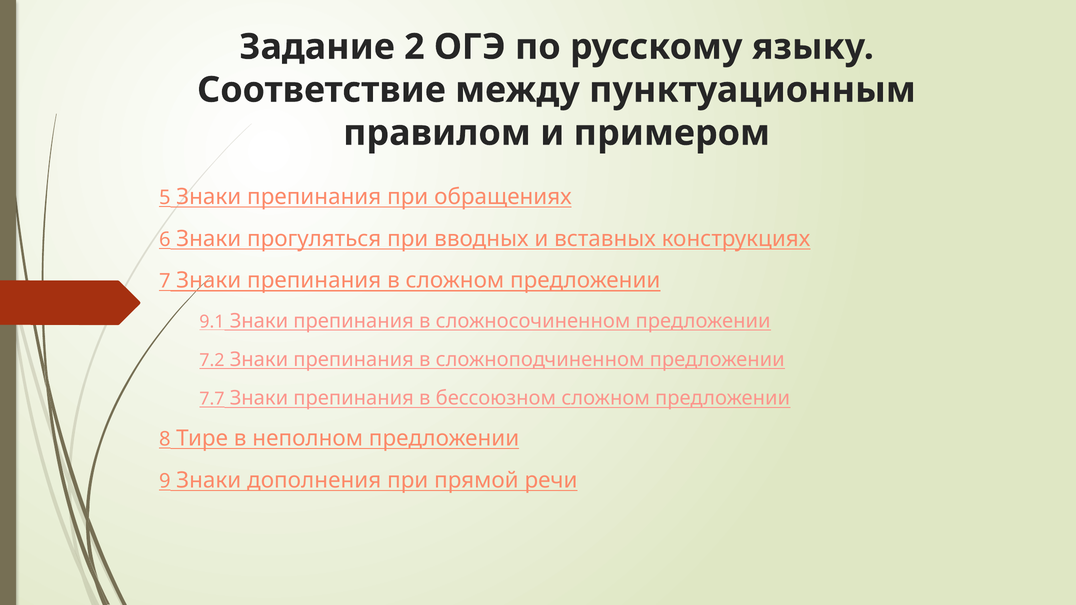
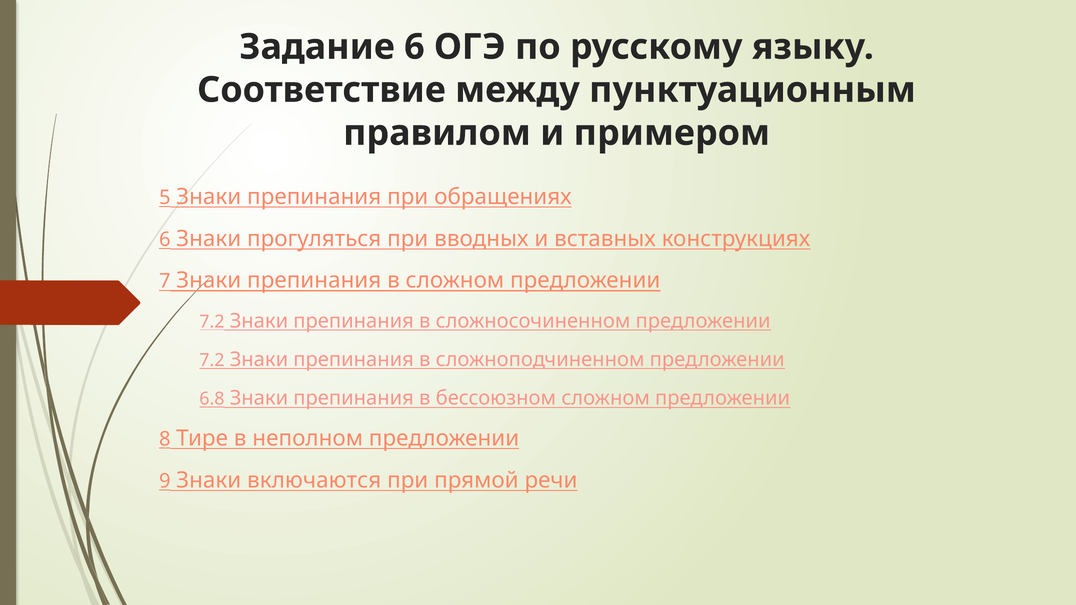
Задание 2: 2 -> 6 (414, 47)
9.1: 9.1 -> 7.2 (212, 322)
7.7: 7.7 -> 6.8 (212, 399)
дополнения: дополнения -> включаются (314, 480)
